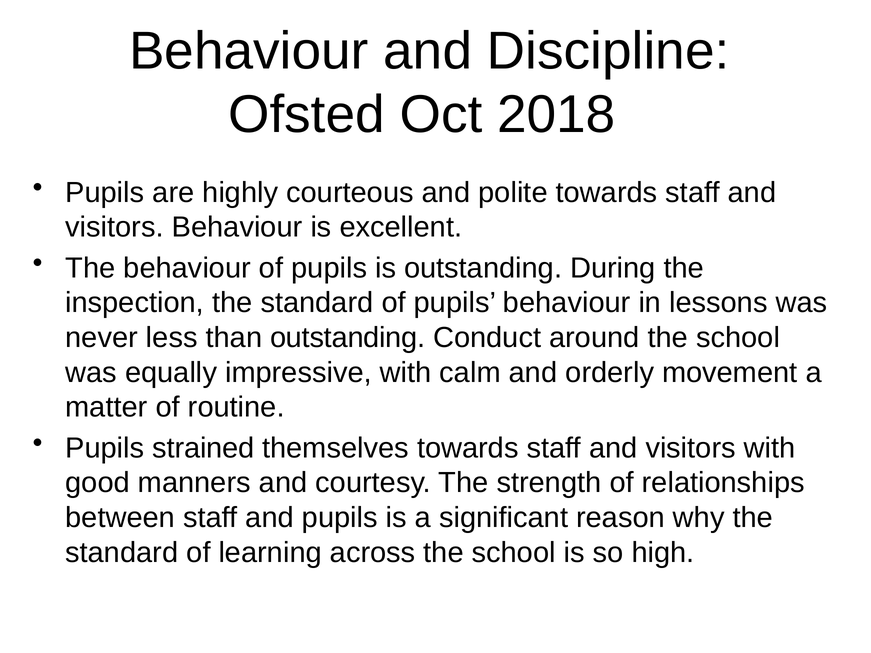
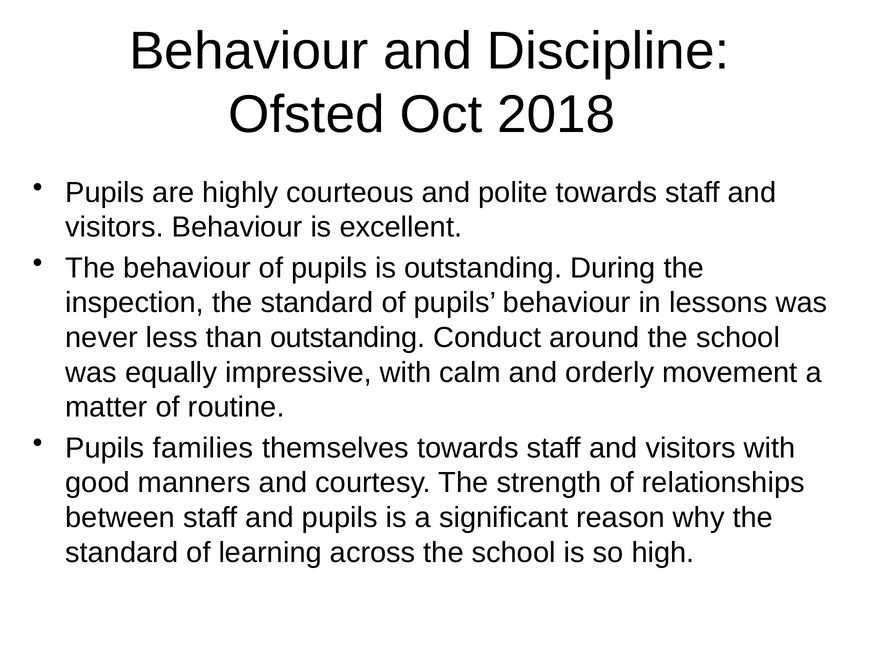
strained: strained -> families (203, 448)
